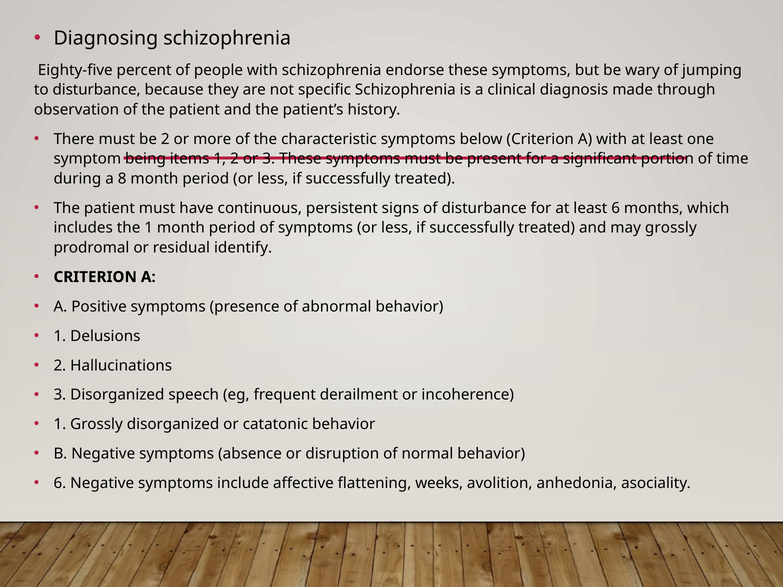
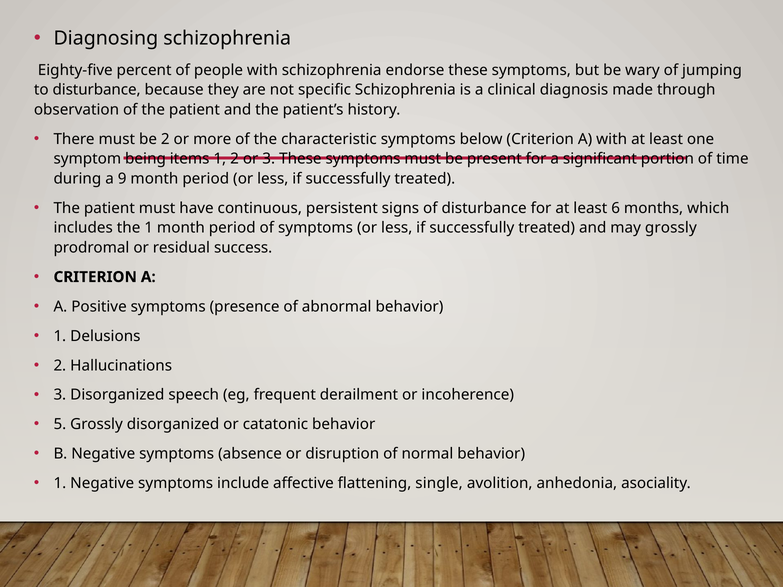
8: 8 -> 9 (122, 179)
identify: identify -> success (243, 248)
1: 1 -> 5 (60, 425)
6: 6 -> 1 (60, 484)
weeks: weeks -> single (439, 484)
